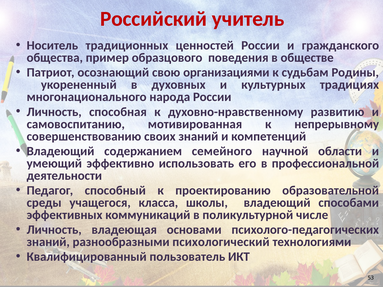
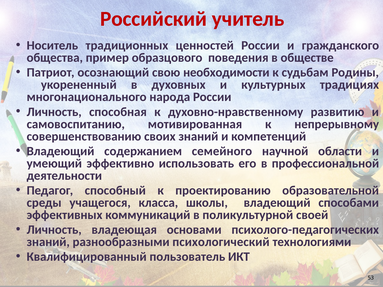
организациями: организациями -> необходимости (226, 73)
числе: числе -> своей (312, 215)
